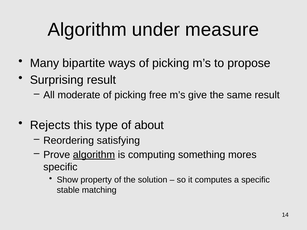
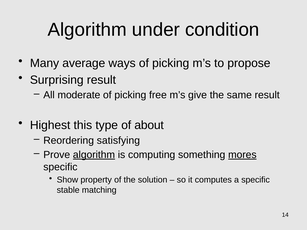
measure: measure -> condition (222, 30)
bipartite: bipartite -> average (84, 63)
Rejects: Rejects -> Highest (50, 125)
mores underline: none -> present (242, 155)
